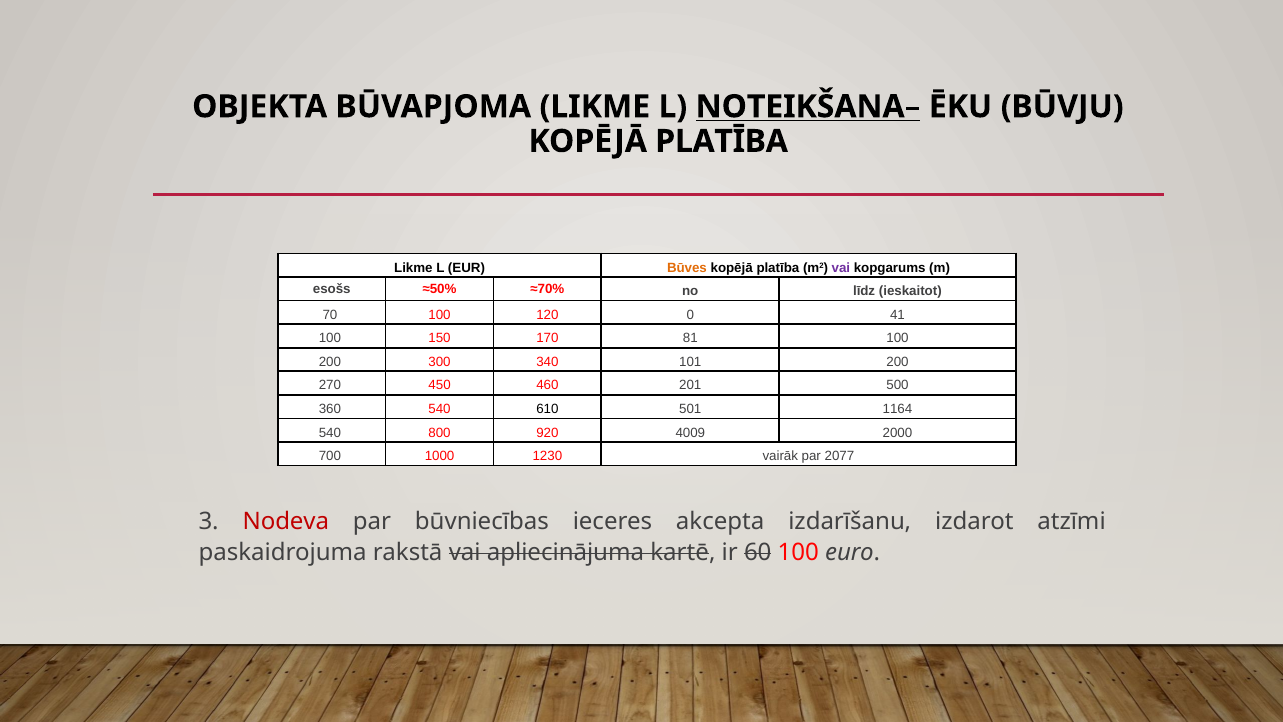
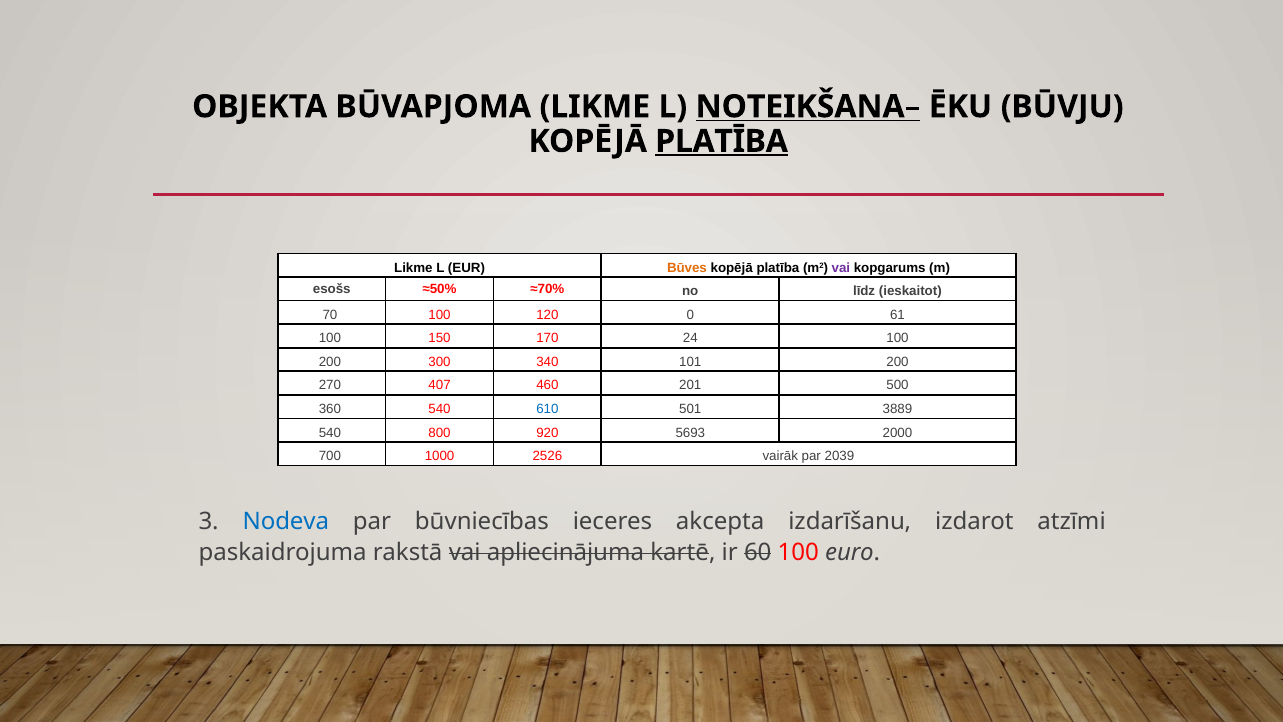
PLATĪBA underline: none -> present (722, 141)
41: 41 -> 61 (897, 315)
81: 81 -> 24 (690, 338)
450: 450 -> 407 (440, 385)
610 colour: black -> blue (547, 409)
1164: 1164 -> 3889 (897, 409)
4009: 4009 -> 5693 (690, 433)
1230: 1230 -> 2526 (547, 456)
2077: 2077 -> 2039 (839, 456)
Nodeva colour: red -> blue (286, 521)
